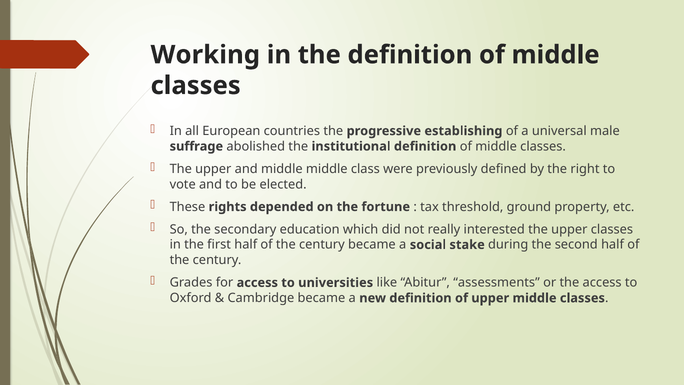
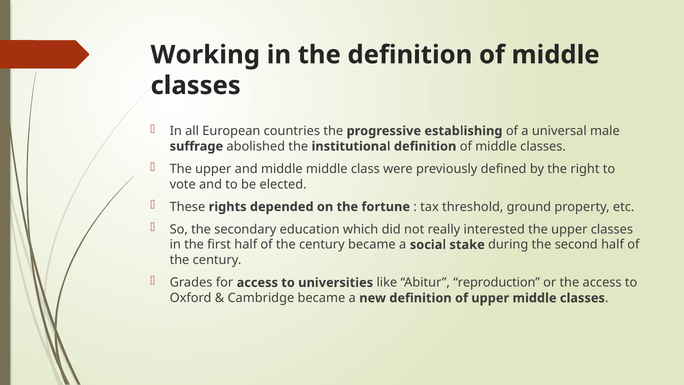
assessments: assessments -> reproduction (497, 282)
